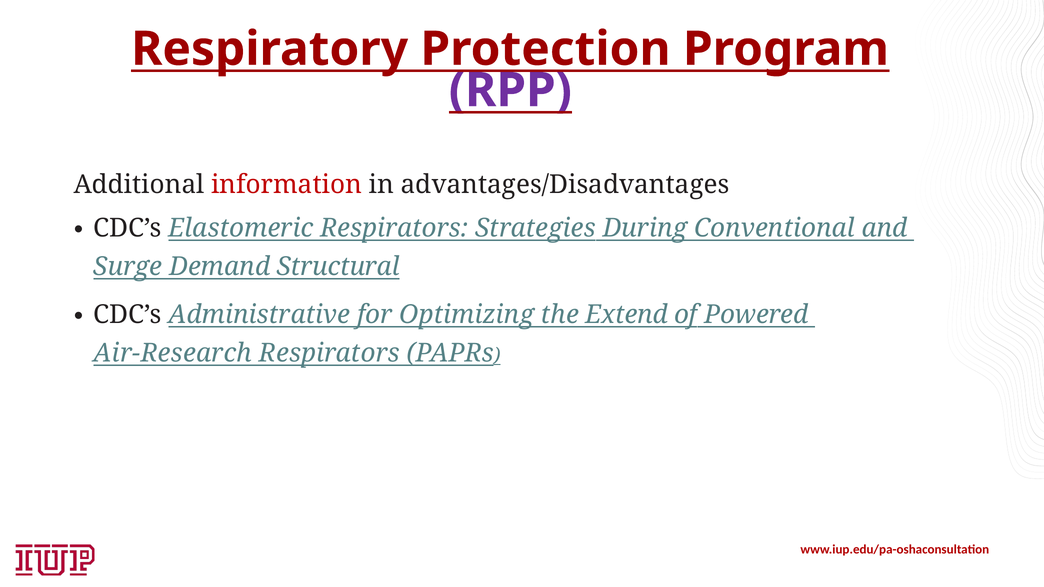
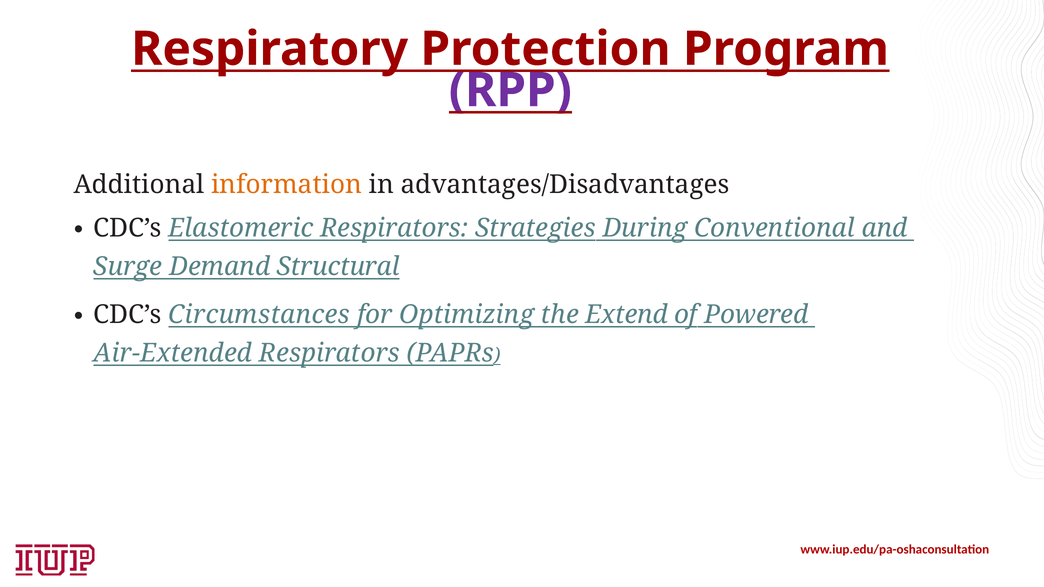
information colour: red -> orange (287, 185)
Administrative: Administrative -> Circumstances (259, 315)
Air-Research: Air-Research -> Air-Extended (173, 353)
